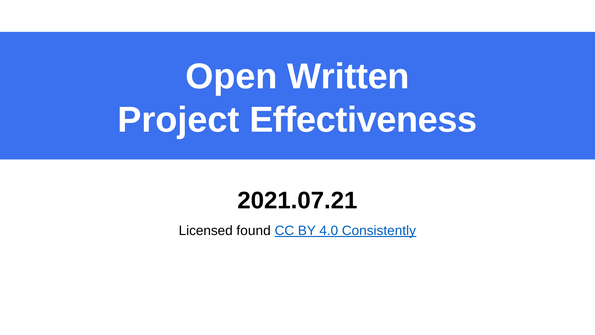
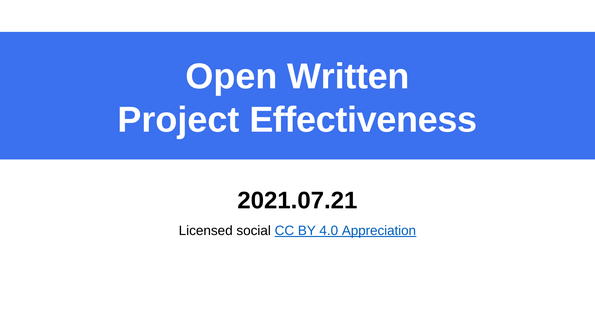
found: found -> social (254, 230)
Consistently: Consistently -> Appreciation (379, 230)
